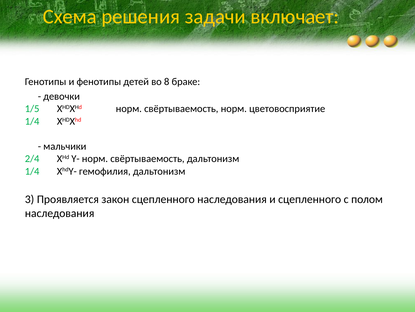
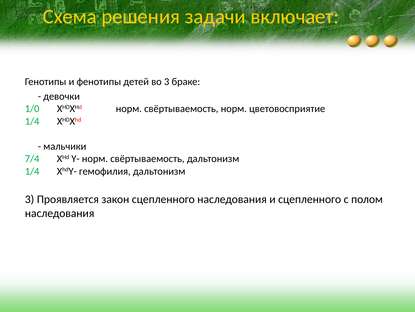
во 8: 8 -> 3 (167, 82)
1/5: 1/5 -> 1/0 (32, 109)
2/4: 2/4 -> 7/4 (32, 158)
